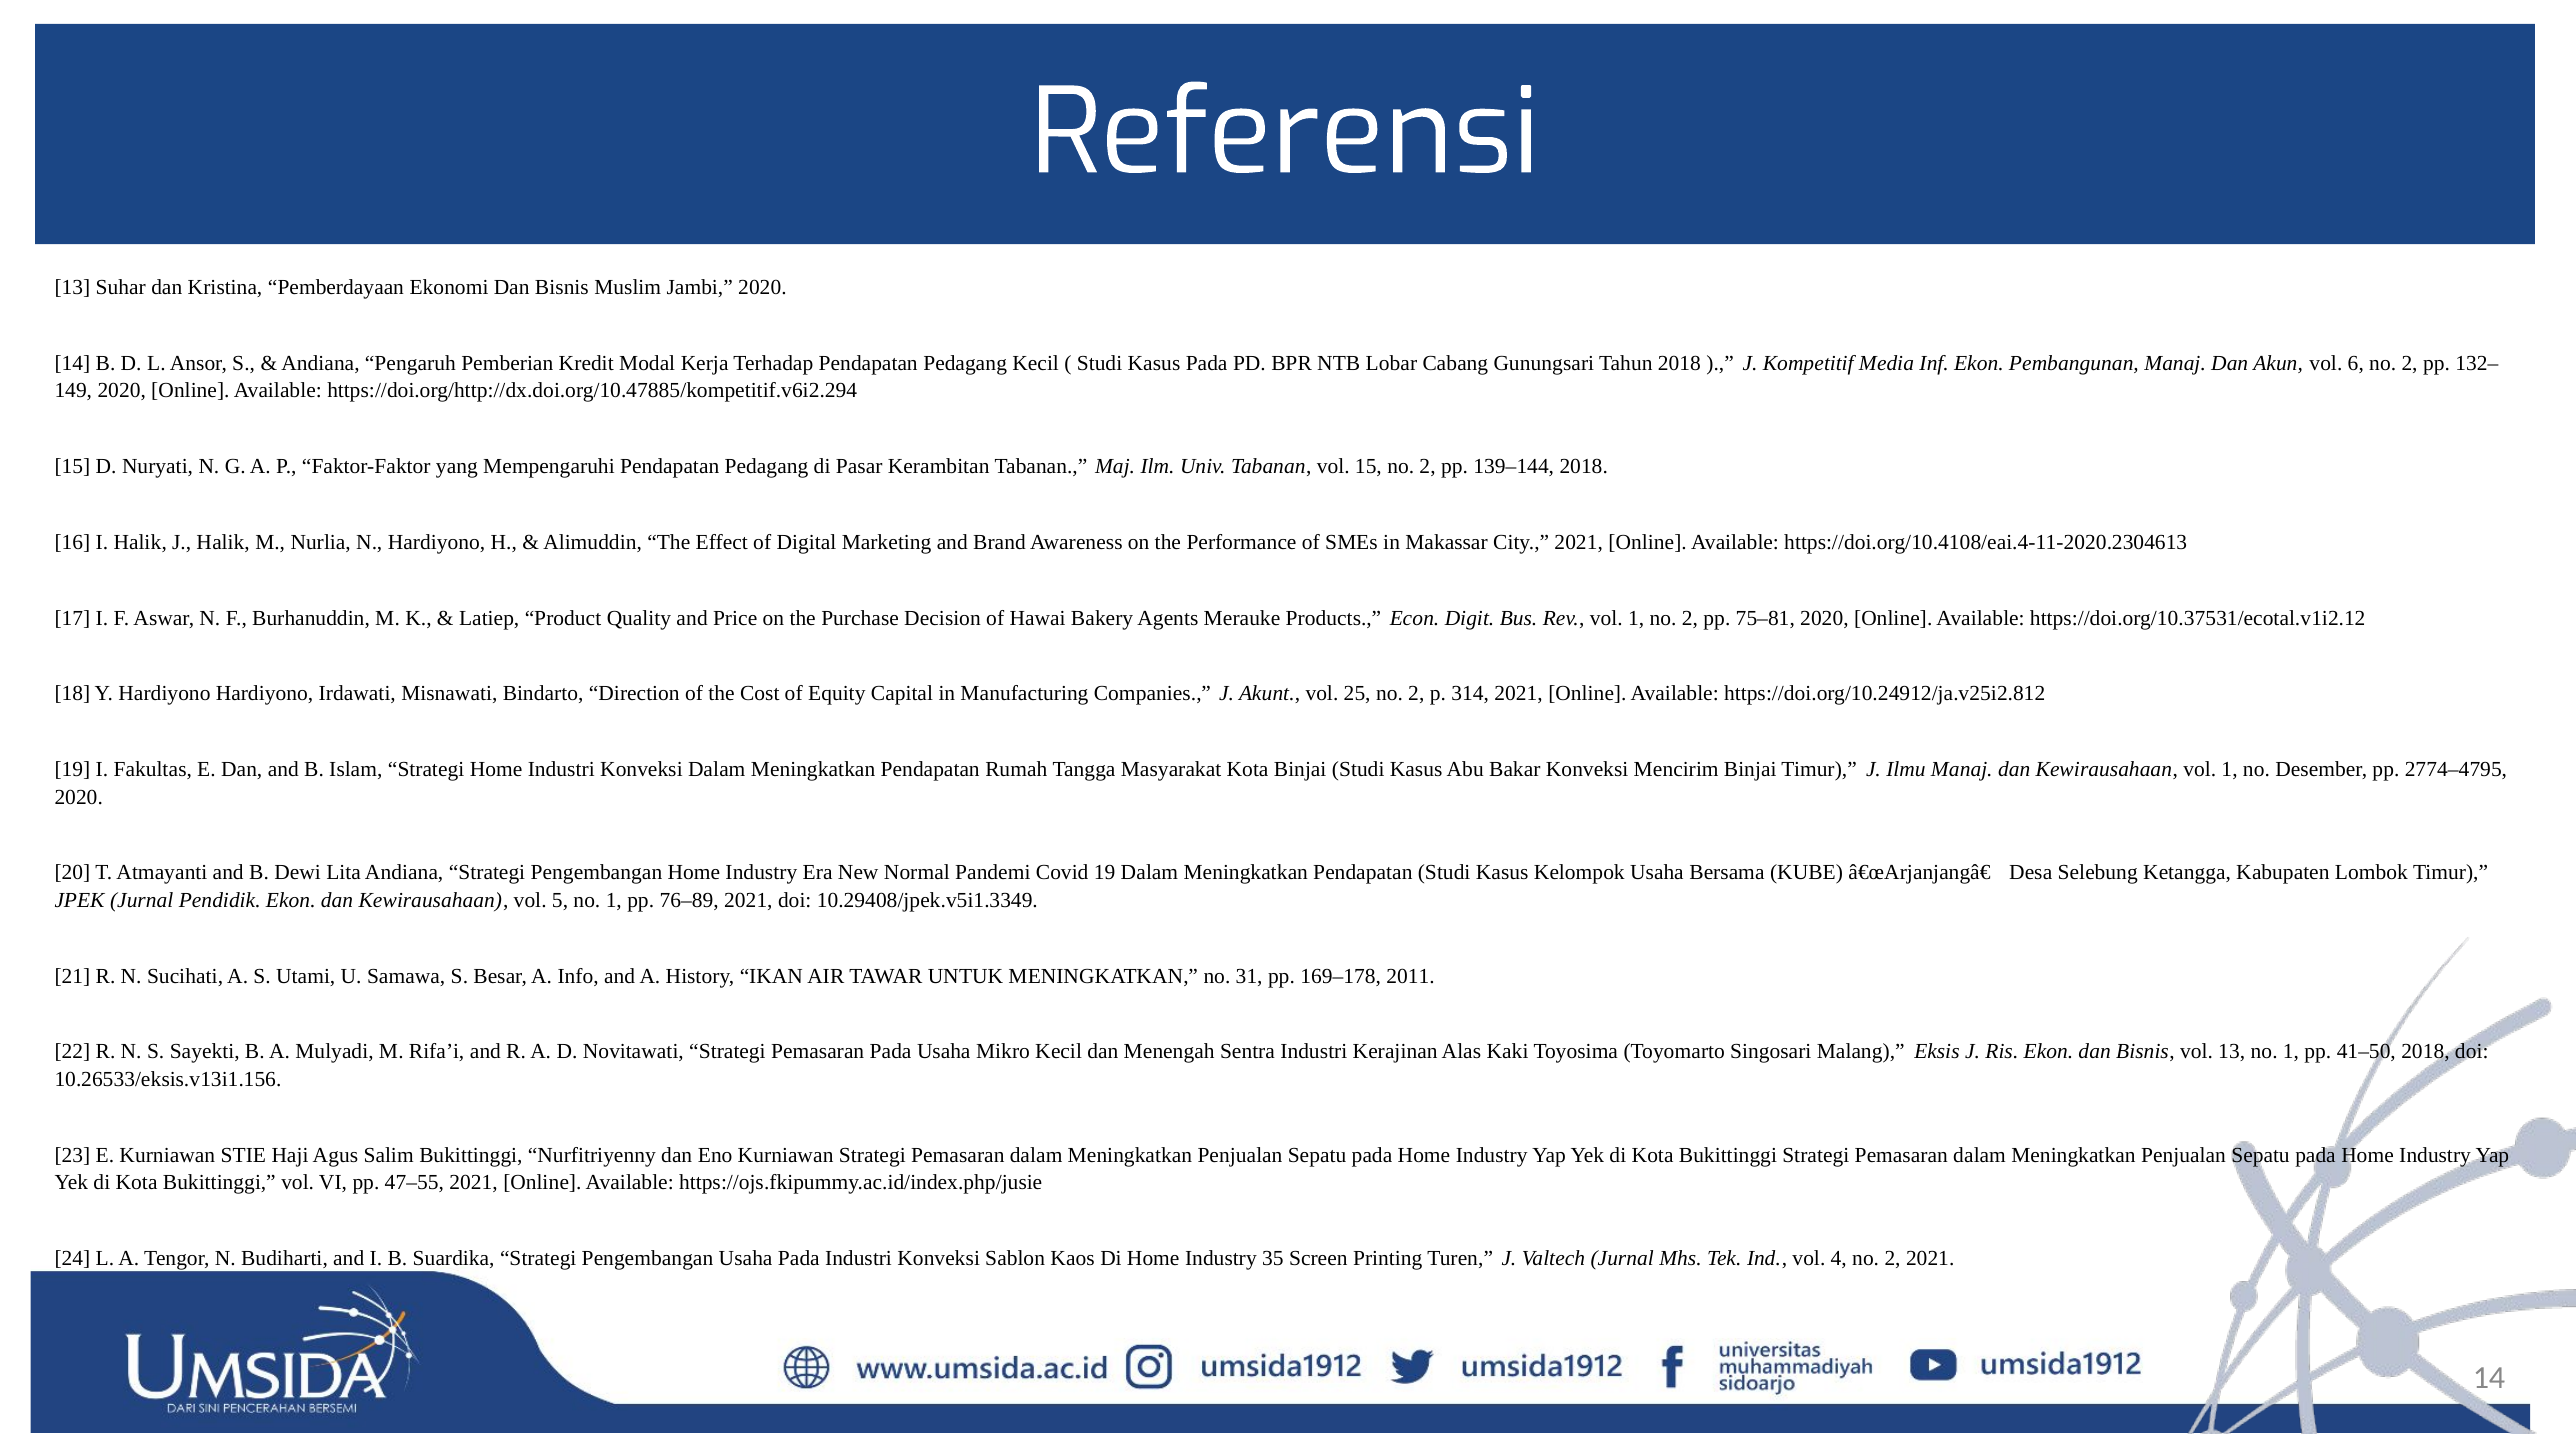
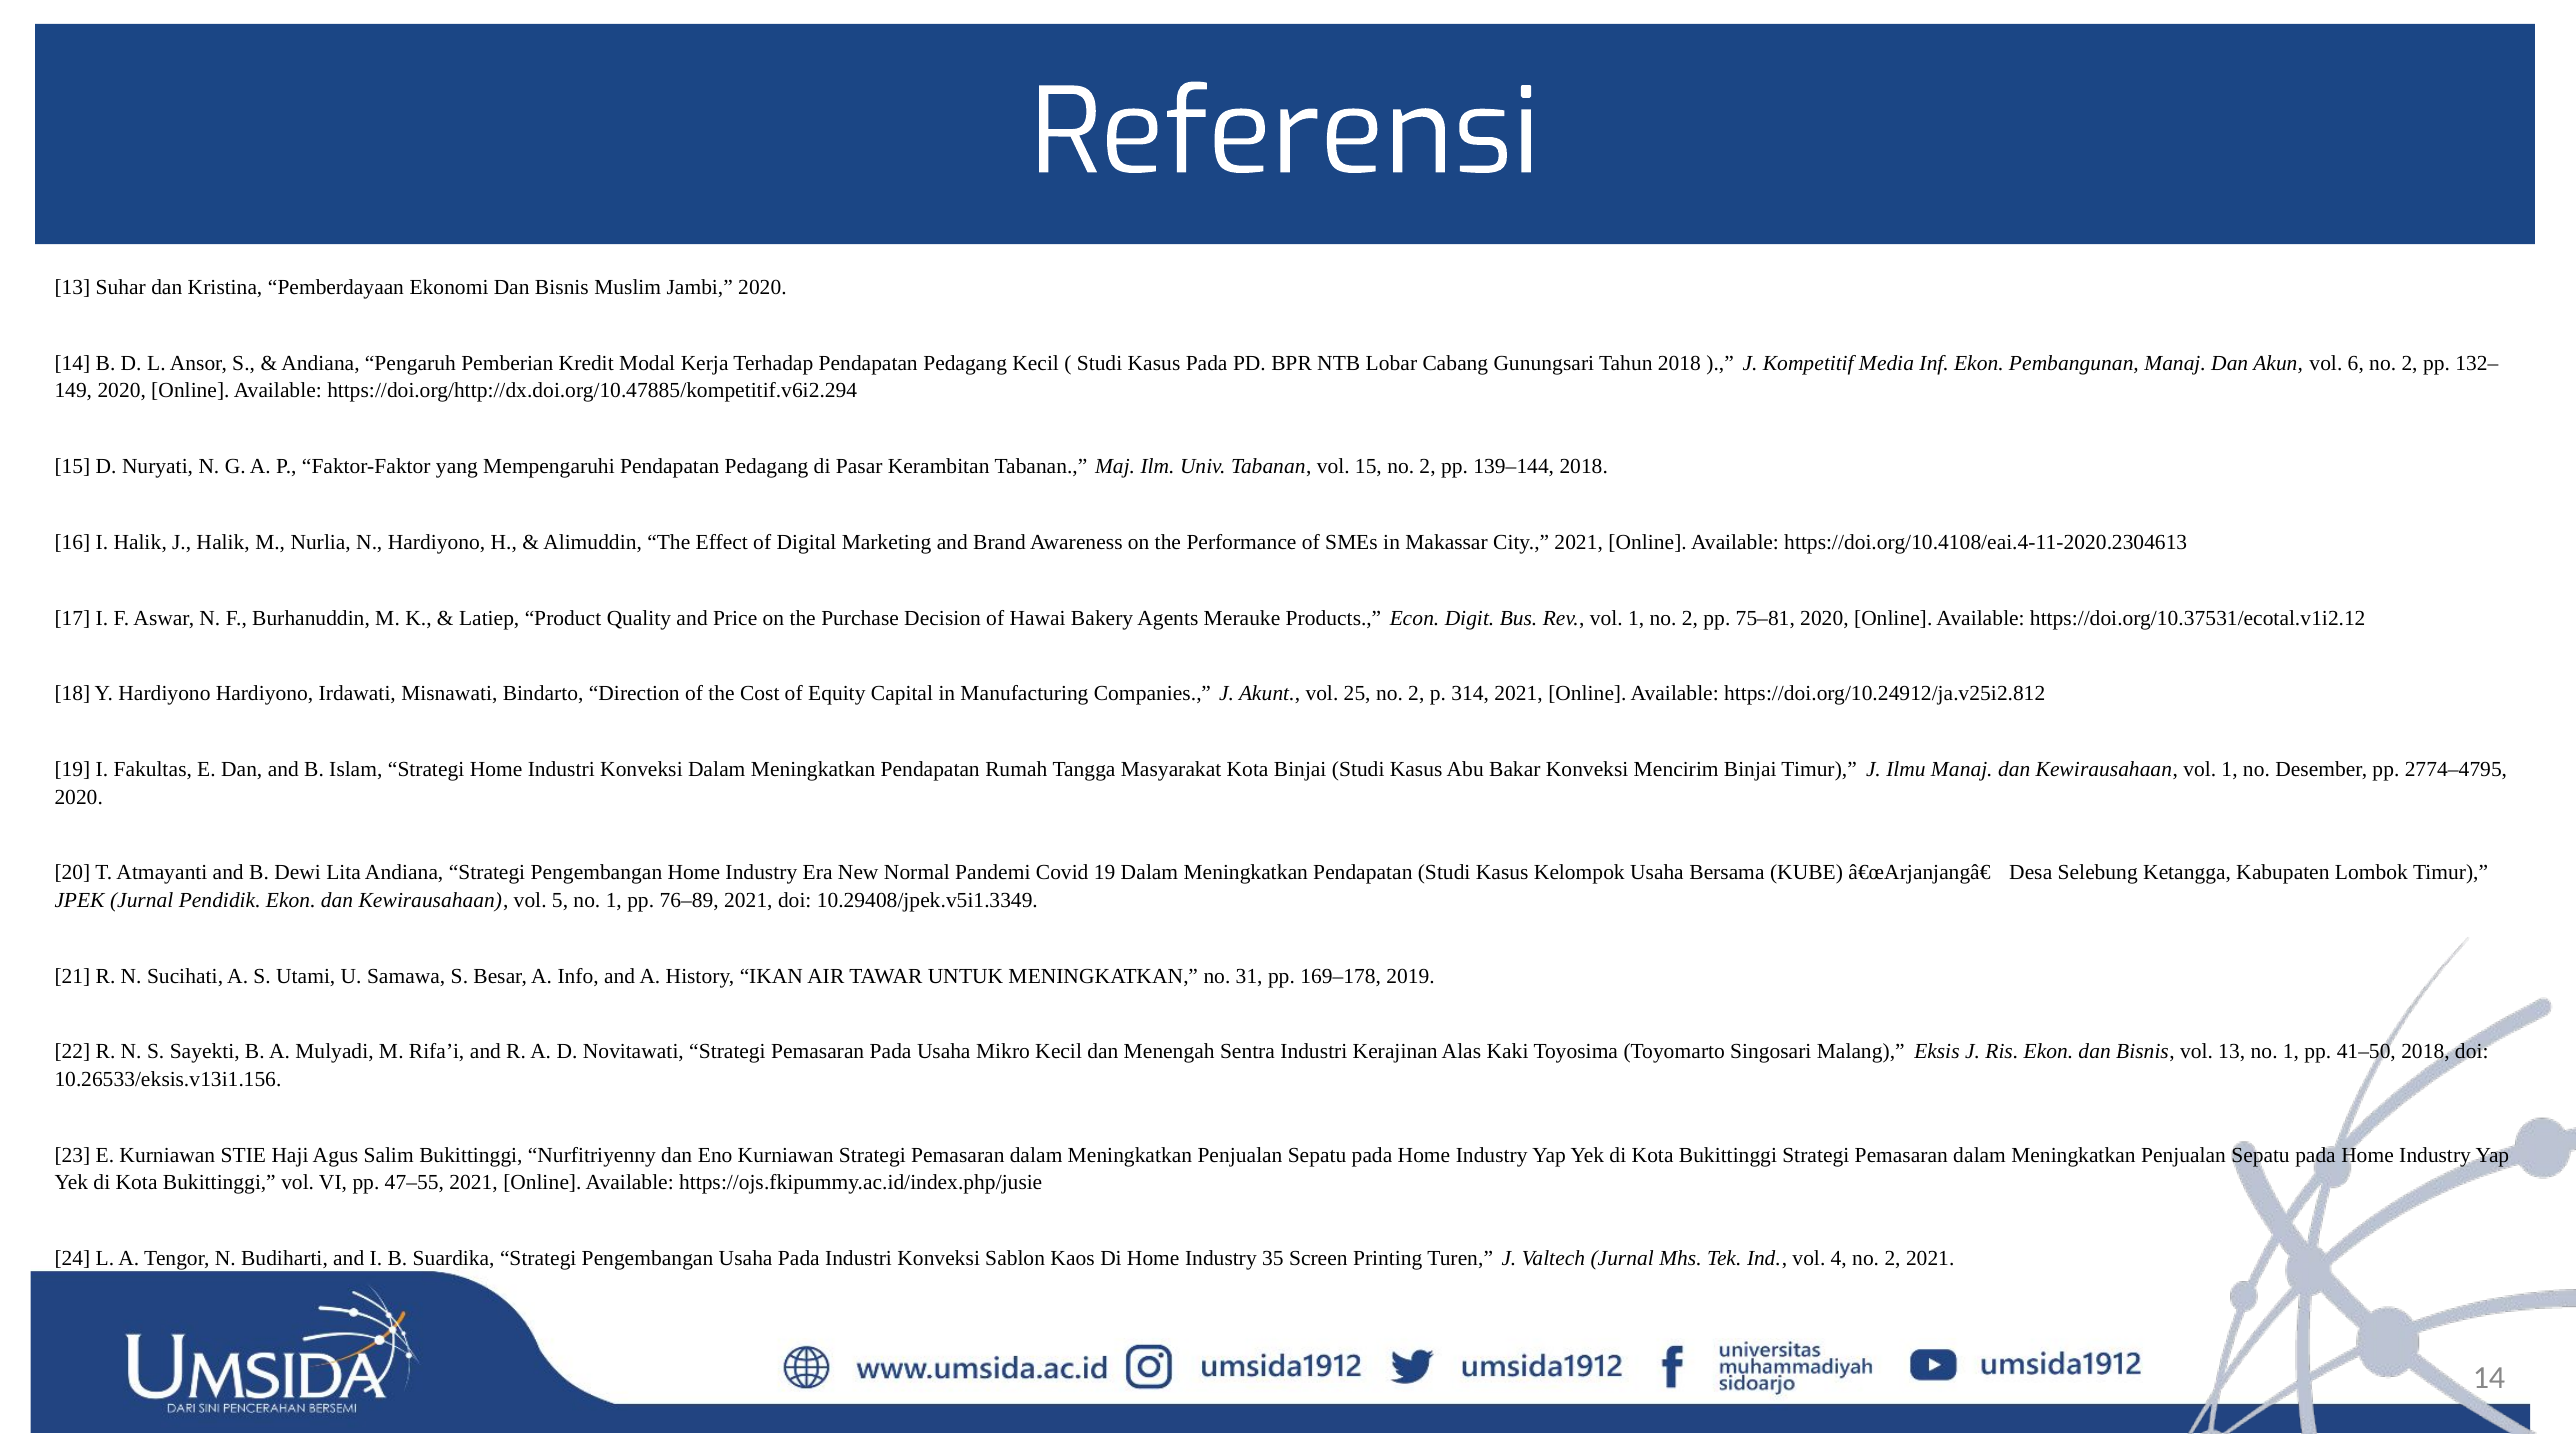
2011: 2011 -> 2019 (1411, 976)
